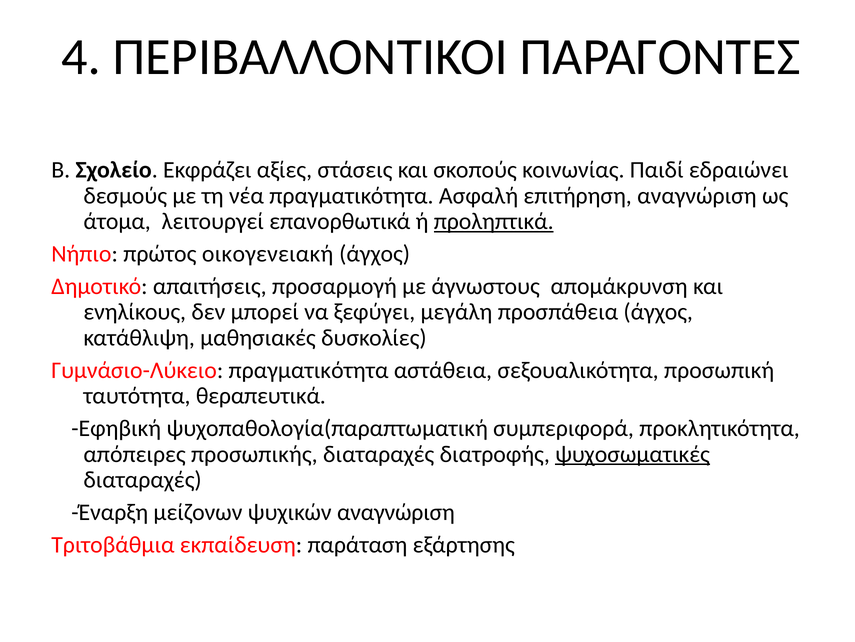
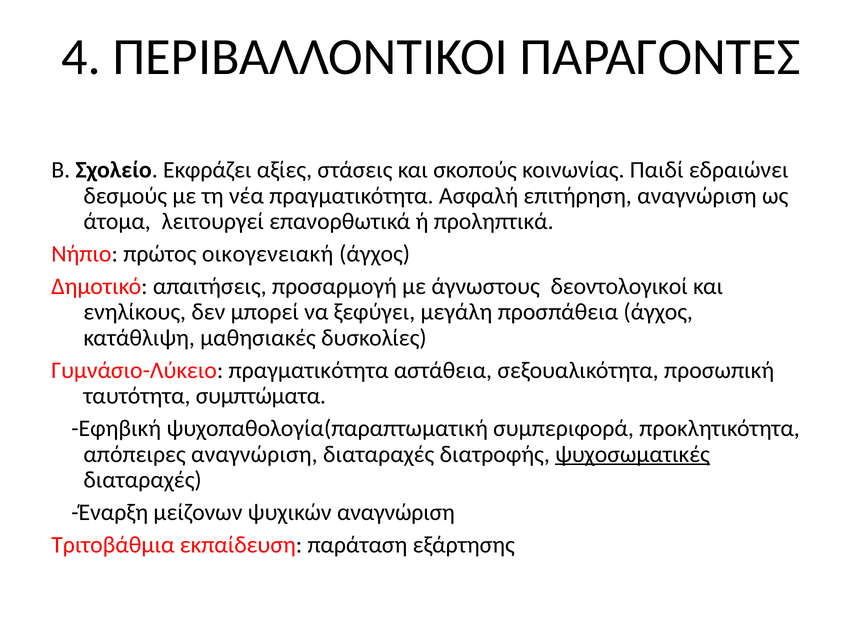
προληπτικά underline: present -> none (494, 221)
απομάκρυνση: απομάκρυνση -> δεοντολογικοί (619, 286)
θεραπευτικά: θεραπευτικά -> συμπτώματα (261, 396)
απόπειρες προσωπικής: προσωπικής -> αναγνώριση (254, 454)
